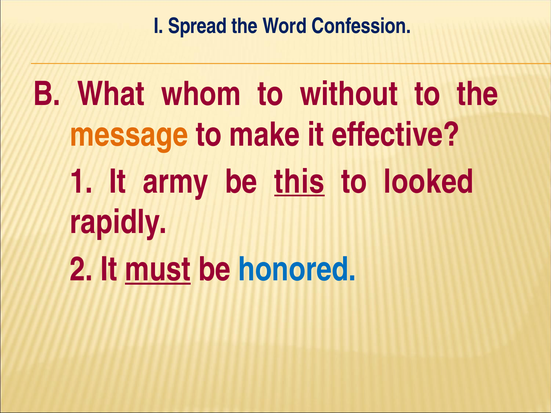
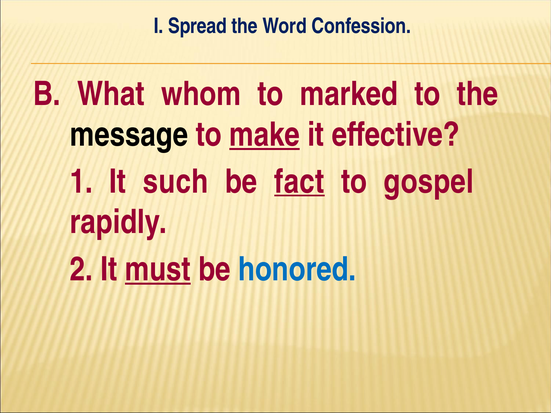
without: without -> marked (349, 94)
message colour: orange -> black (129, 135)
make underline: none -> present (264, 135)
army: army -> such (176, 182)
this: this -> fact (299, 182)
looked: looked -> gospel (429, 182)
